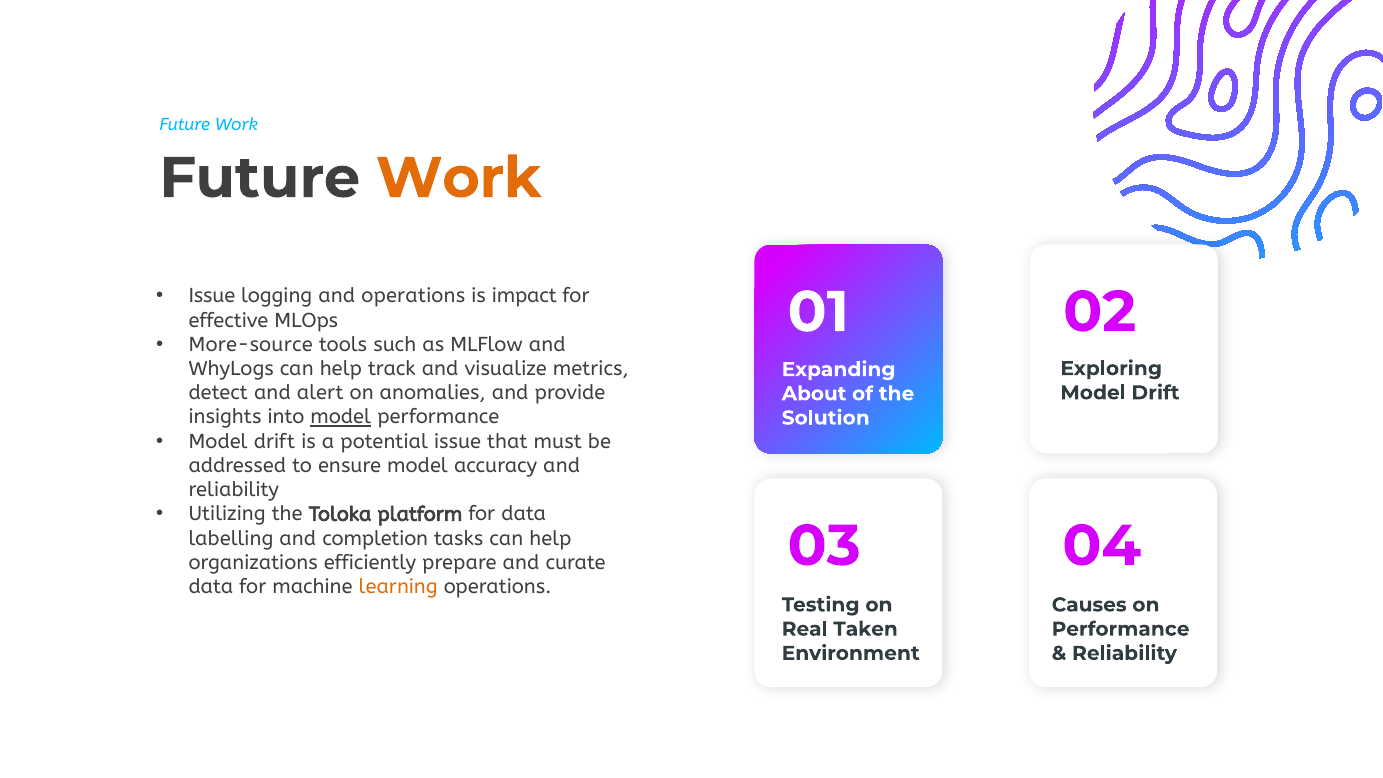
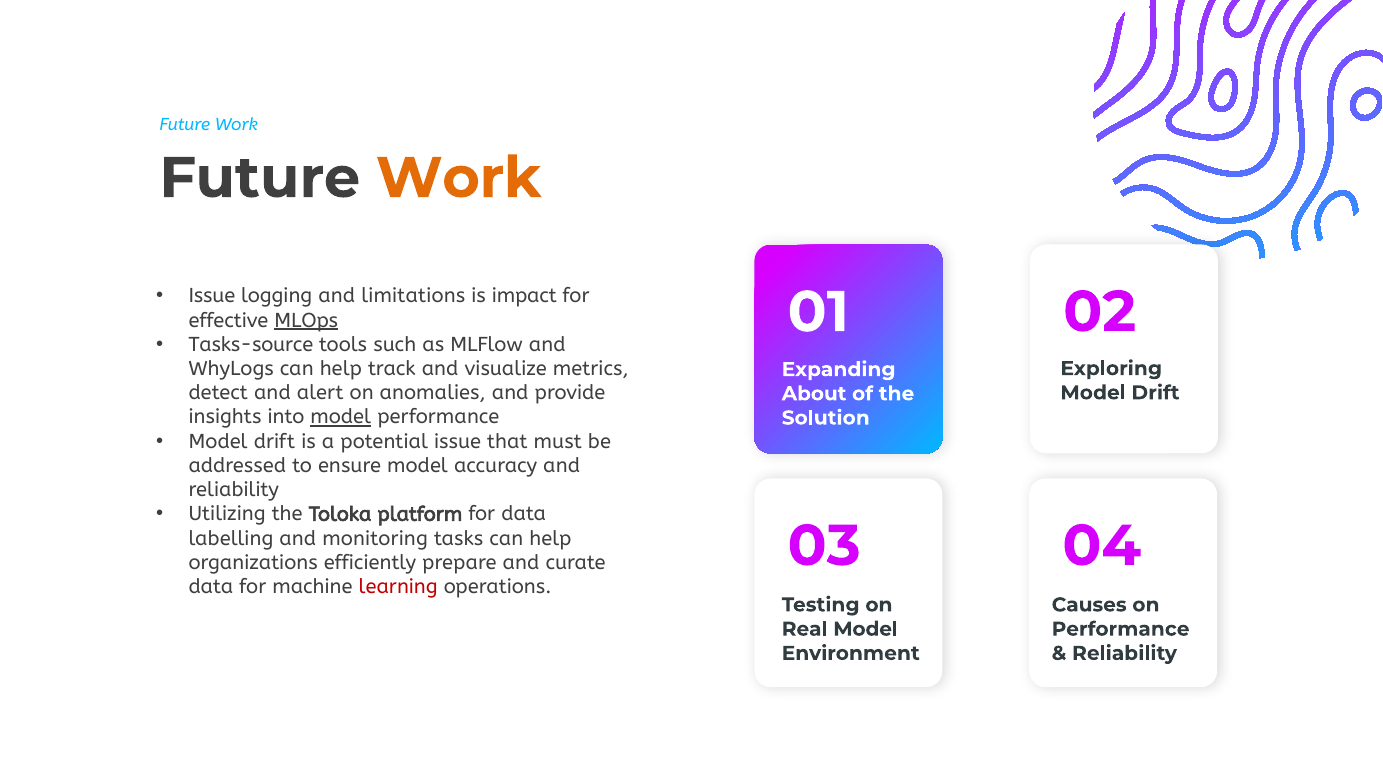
and operations: operations -> limitations (413, 296)
MLOps underline: none -> present (306, 320)
More-source: More-source -> Tasks-source (251, 345)
completion: completion -> monitoring (375, 538)
learning colour: orange -> red (398, 587)
Real Taken: Taken -> Model (866, 629)
